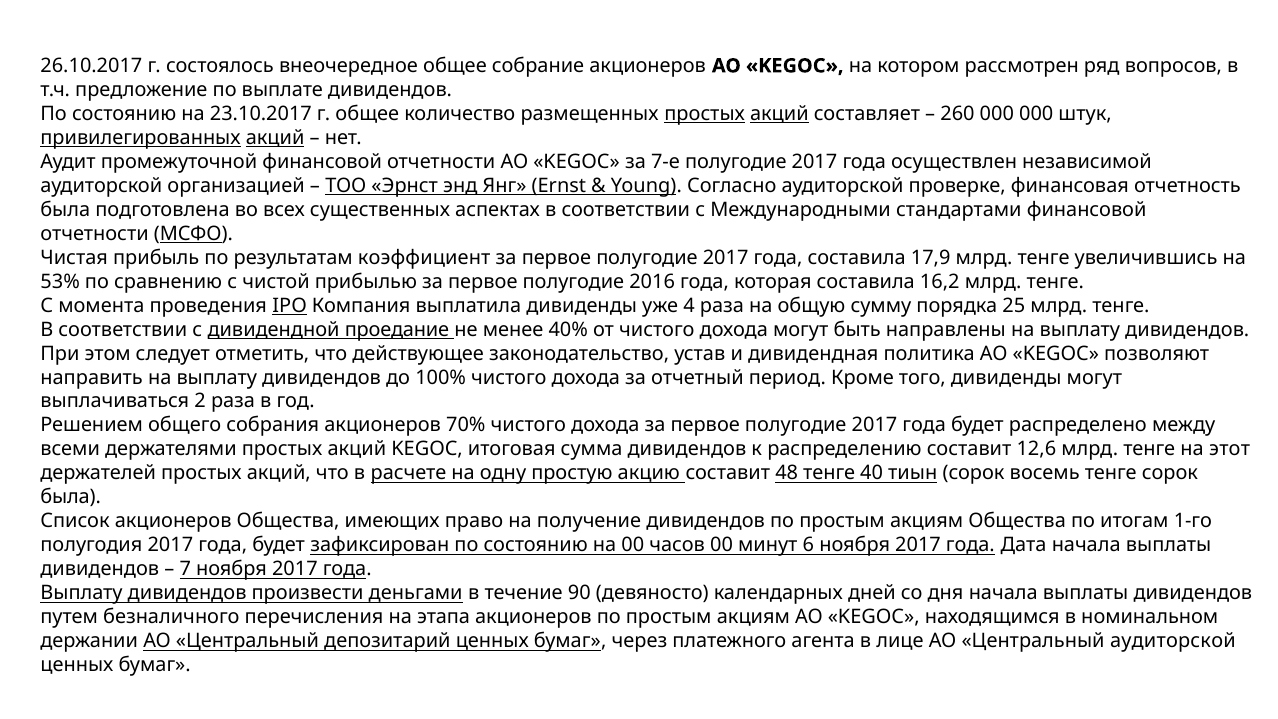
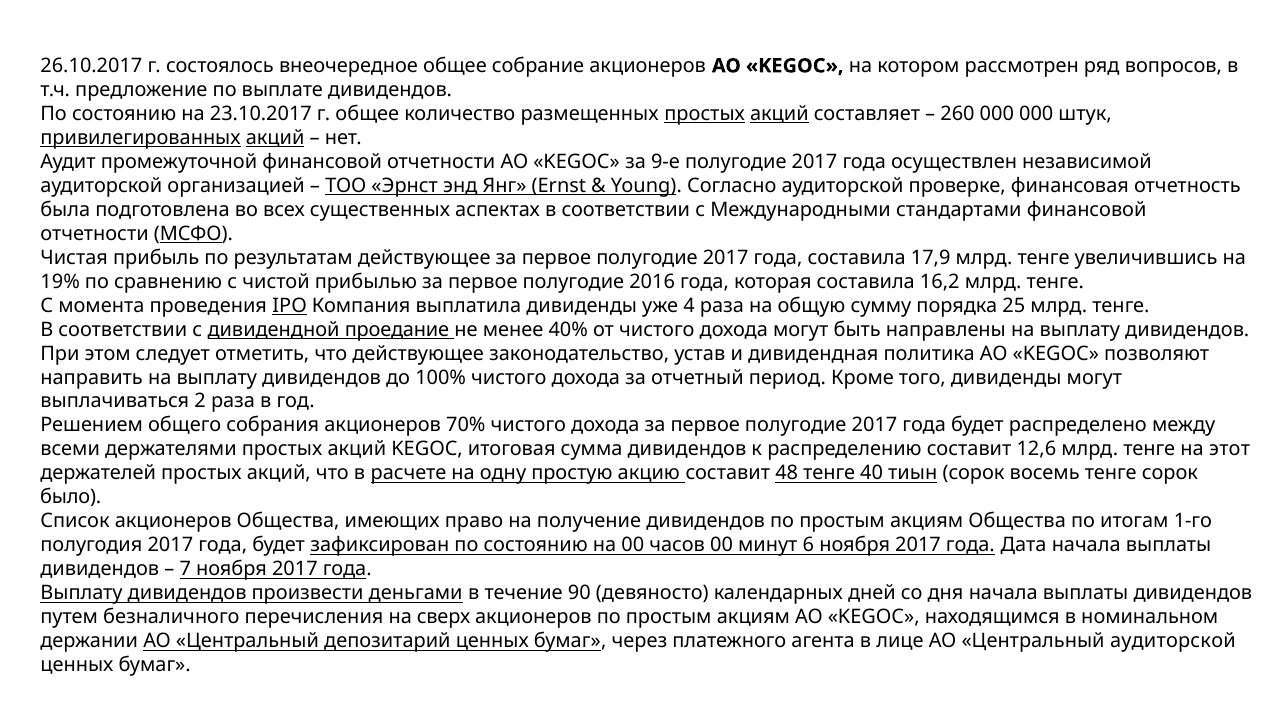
7-е: 7-е -> 9-е (665, 162)
результатам коэффициент: коэффициент -> действующее (424, 258)
53%: 53% -> 19% (60, 282)
была: была -> было (71, 497)
этапа: этапа -> сверх (444, 617)
